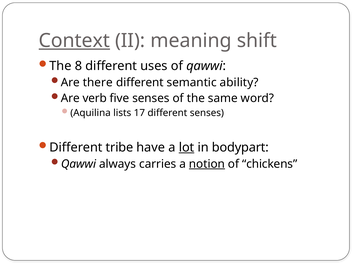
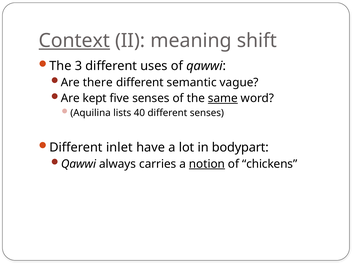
8: 8 -> 3 (78, 66)
ability: ability -> vague (239, 82)
verb: verb -> kept (95, 98)
same underline: none -> present (223, 98)
17: 17 -> 40 (139, 113)
tribe: tribe -> inlet (119, 147)
lot underline: present -> none (187, 147)
